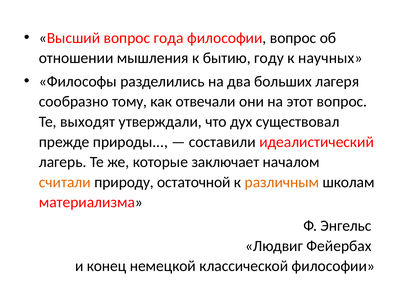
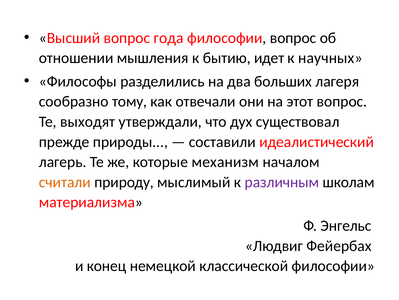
году: году -> идет (269, 58)
заключает: заключает -> механизм (225, 162)
остаточной: остаточной -> мыслимый (194, 182)
различным colour: orange -> purple (282, 182)
